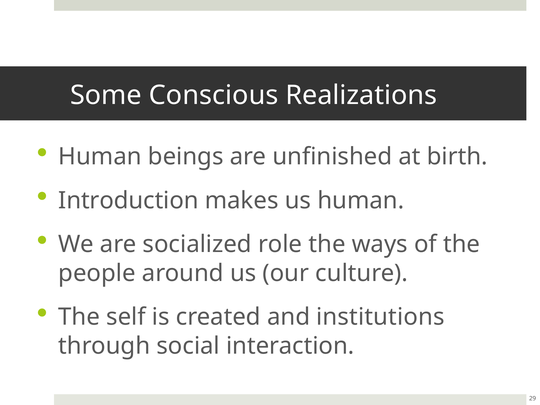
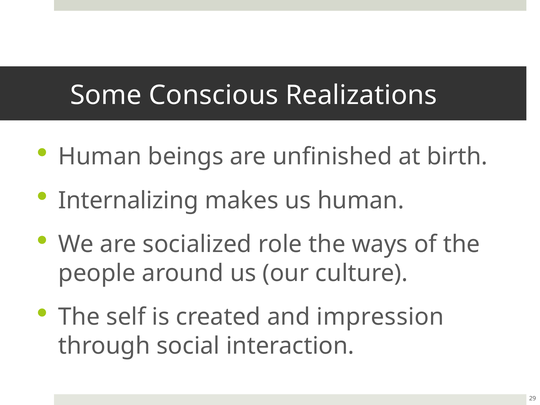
Introduction: Introduction -> Internalizing (129, 201)
institutions: institutions -> impression (380, 317)
